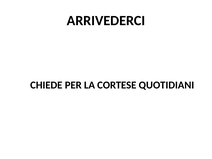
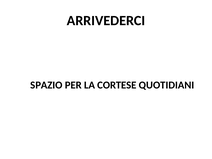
CHIEDE: CHIEDE -> SPAZIO (46, 85)
